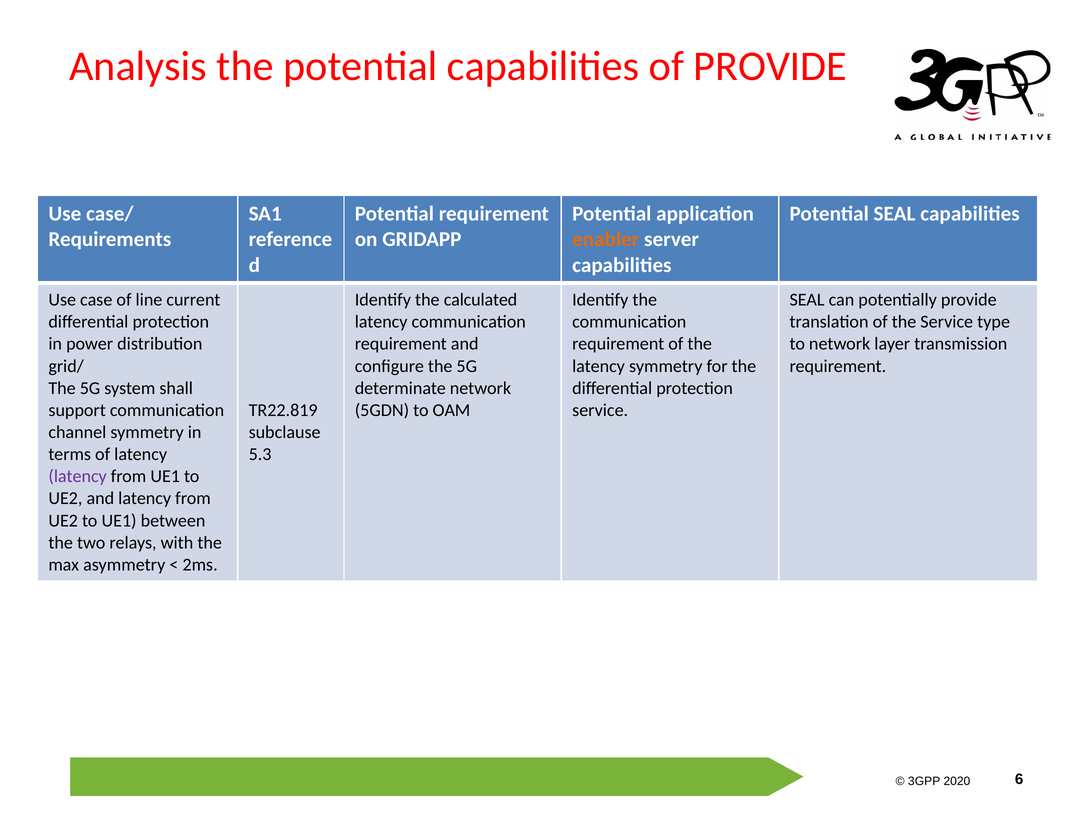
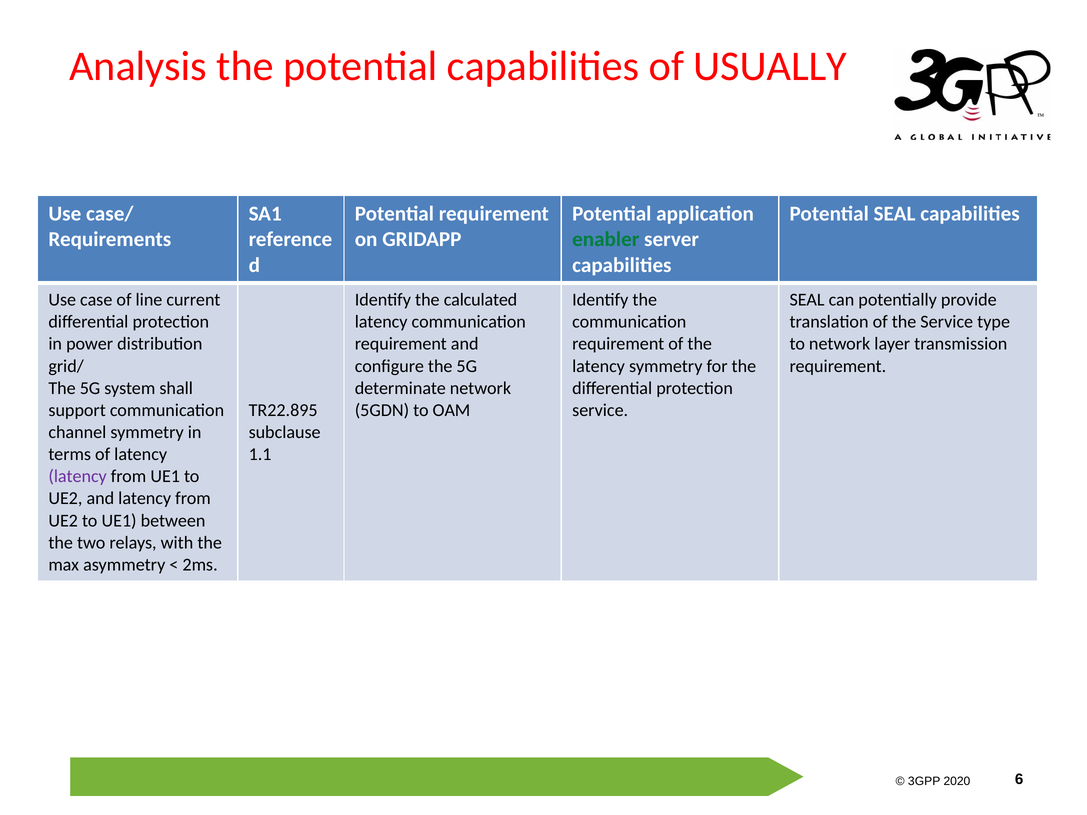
of PROVIDE: PROVIDE -> USUALLY (770, 66)
enabler colour: orange -> green (606, 239)
TR22.819: TR22.819 -> TR22.895 (283, 410)
5.3: 5.3 -> 1.1 (260, 455)
